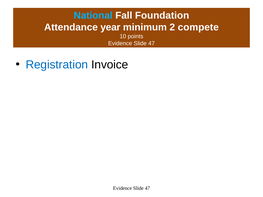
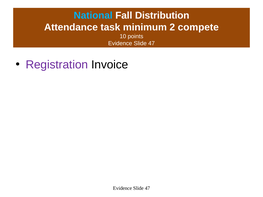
Foundation: Foundation -> Distribution (162, 15)
year: year -> task (110, 27)
Registration colour: blue -> purple (57, 65)
